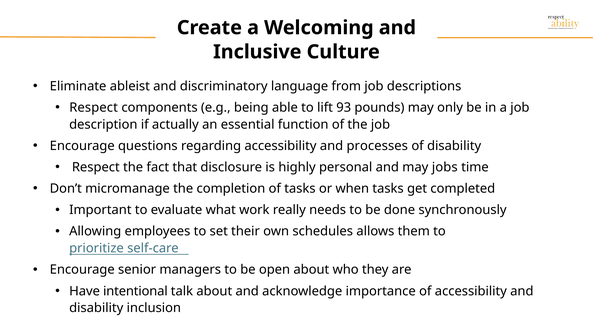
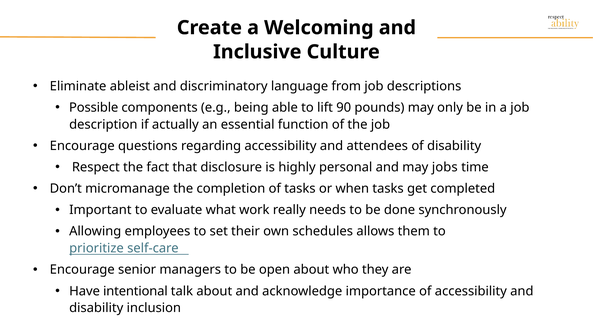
Respect: Respect -> Possible (94, 108)
93: 93 -> 90 (344, 108)
processes: processes -> attendees (377, 146)
